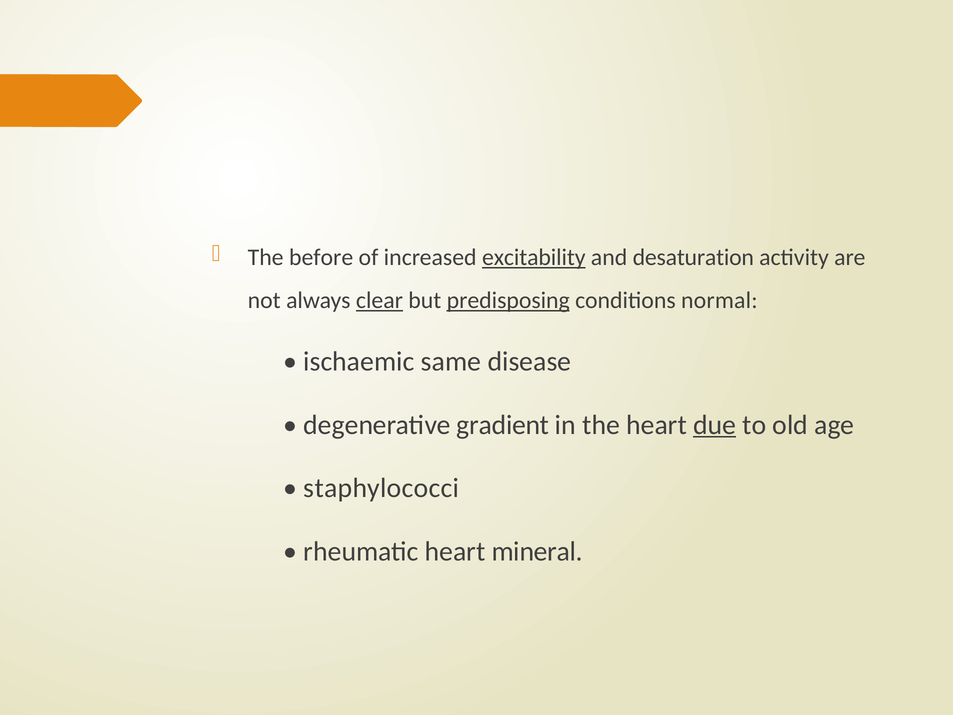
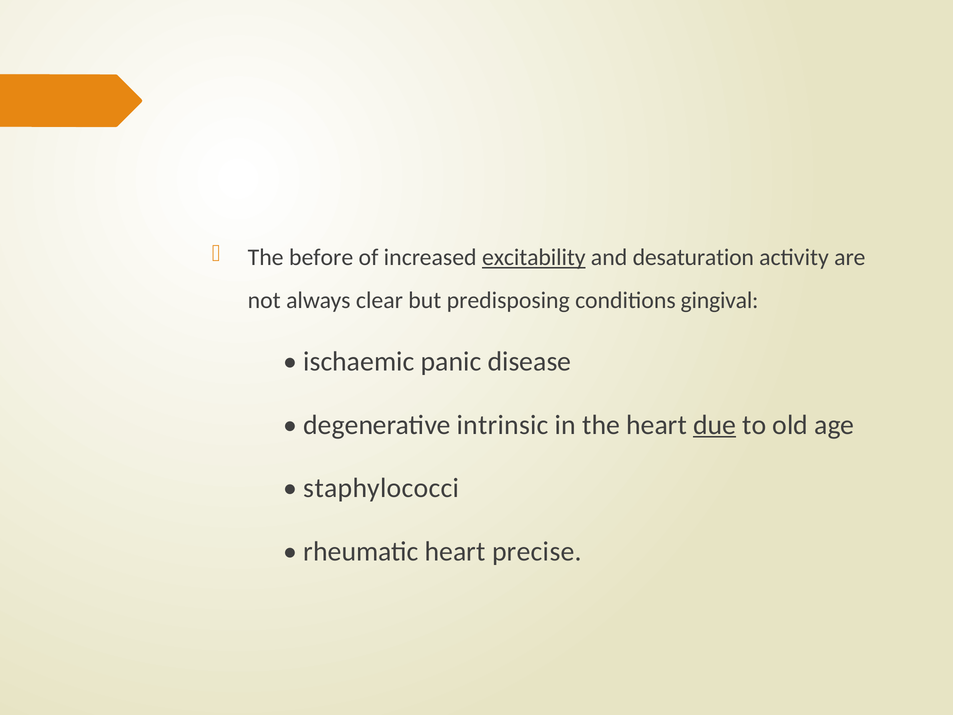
clear underline: present -> none (379, 300)
predisposing underline: present -> none (508, 300)
normal: normal -> gingival (720, 300)
same: same -> panic (451, 361)
gradient: gradient -> intrinsic (503, 425)
mineral: mineral -> precise (537, 551)
